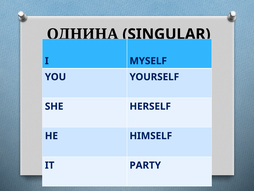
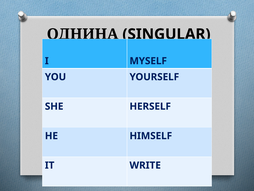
PARTY: PARTY -> WRITE (145, 165)
